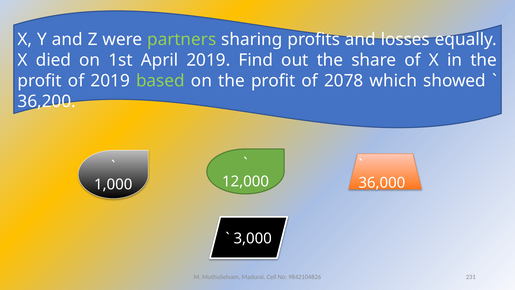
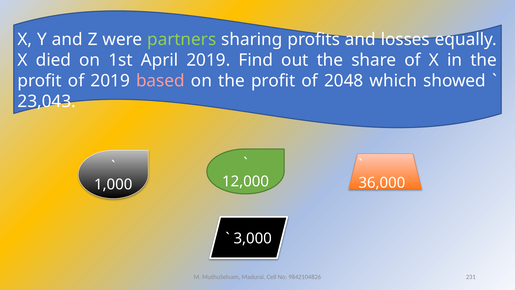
based colour: light green -> pink (160, 81)
2078: 2078 -> 2048 (344, 81)
36,200: 36,200 -> 23,043 (47, 101)
